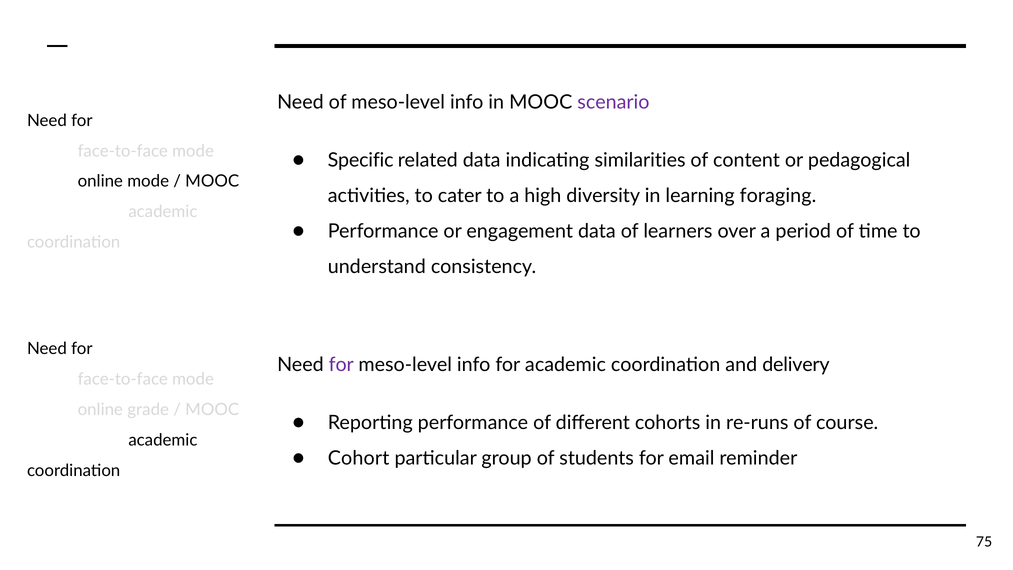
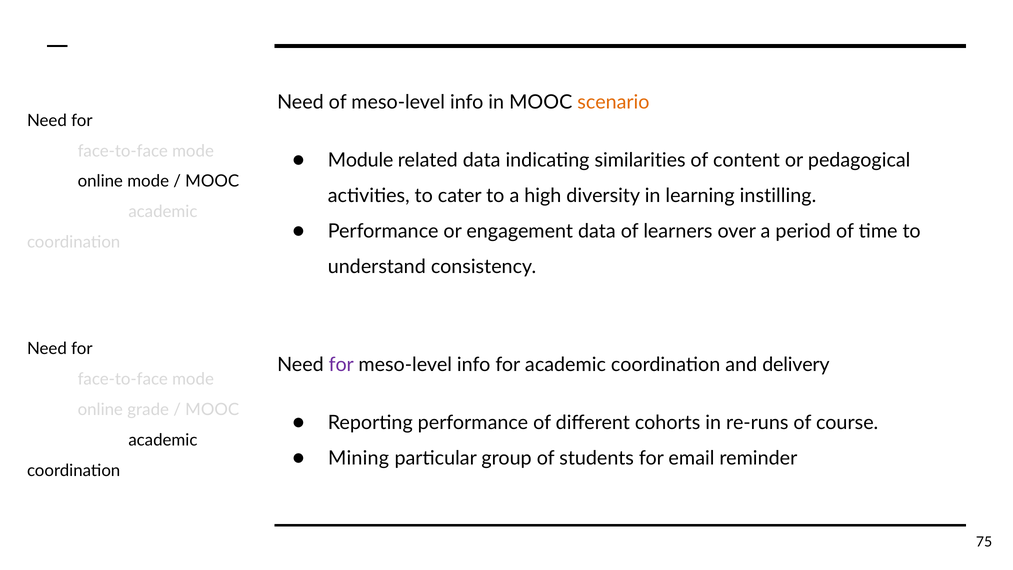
scenario colour: purple -> orange (613, 102)
Specific: Specific -> Module (361, 160)
foraging: foraging -> instilling (778, 196)
Cohort: Cohort -> Mining (359, 458)
